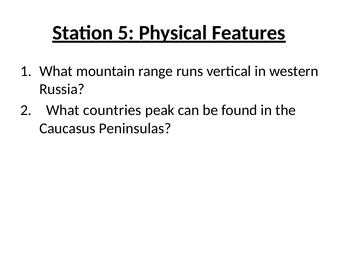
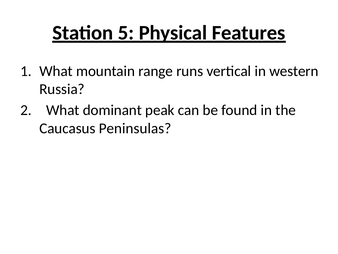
countries: countries -> dominant (112, 110)
